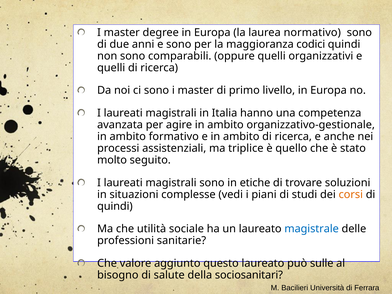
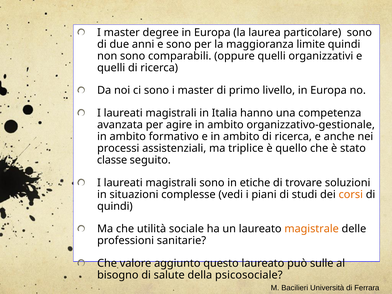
normativo: normativo -> particolare (312, 32)
codici: codici -> limite (311, 44)
molto: molto -> classe (112, 160)
magistrale colour: blue -> orange (312, 229)
sociosanitari: sociosanitari -> psicosociale (249, 275)
